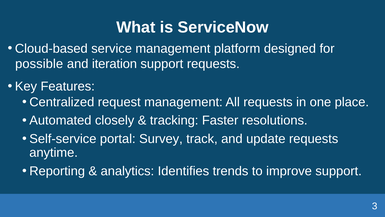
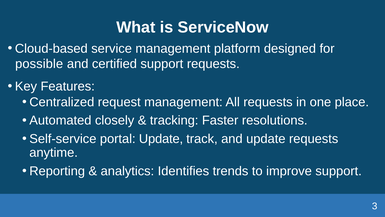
iteration: iteration -> certified (114, 64)
portal Survey: Survey -> Update (161, 139)
